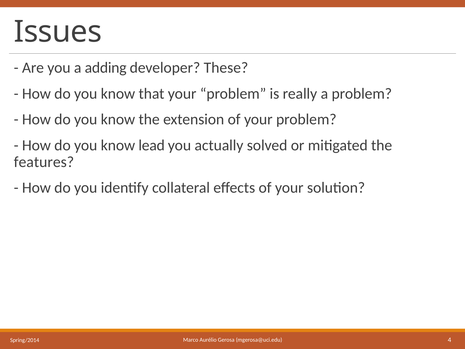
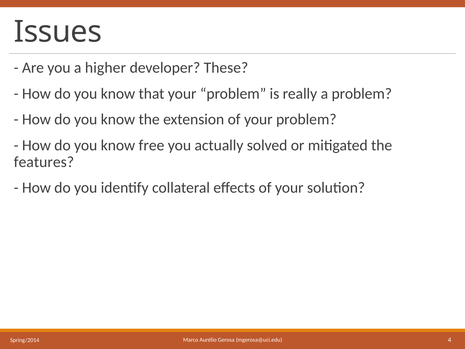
adding: adding -> higher (105, 68)
lead: lead -> free (151, 145)
